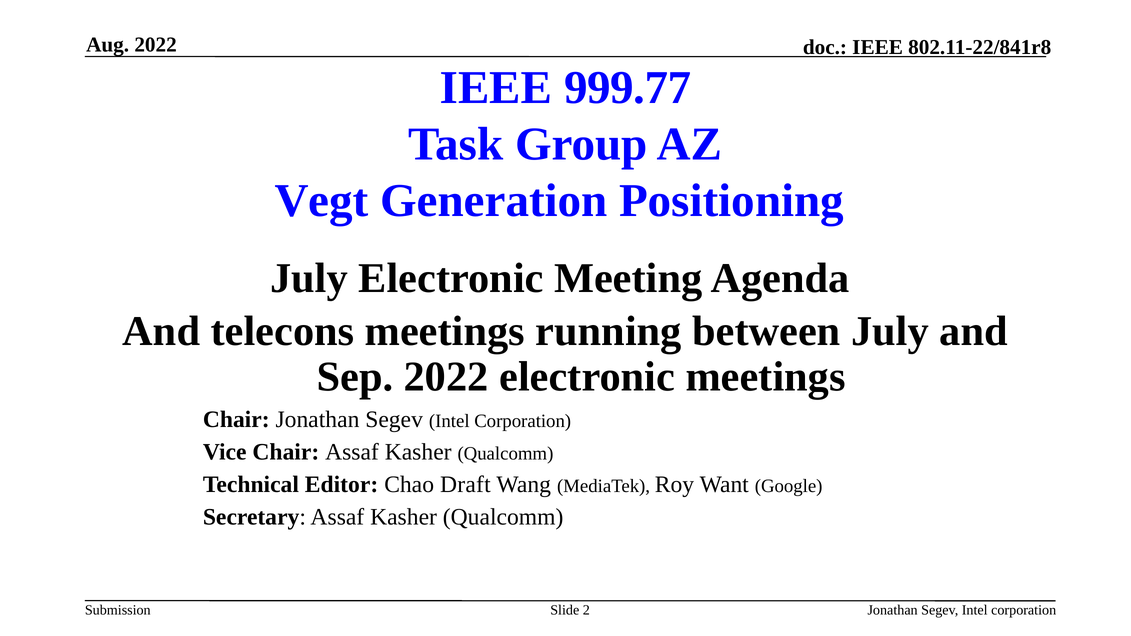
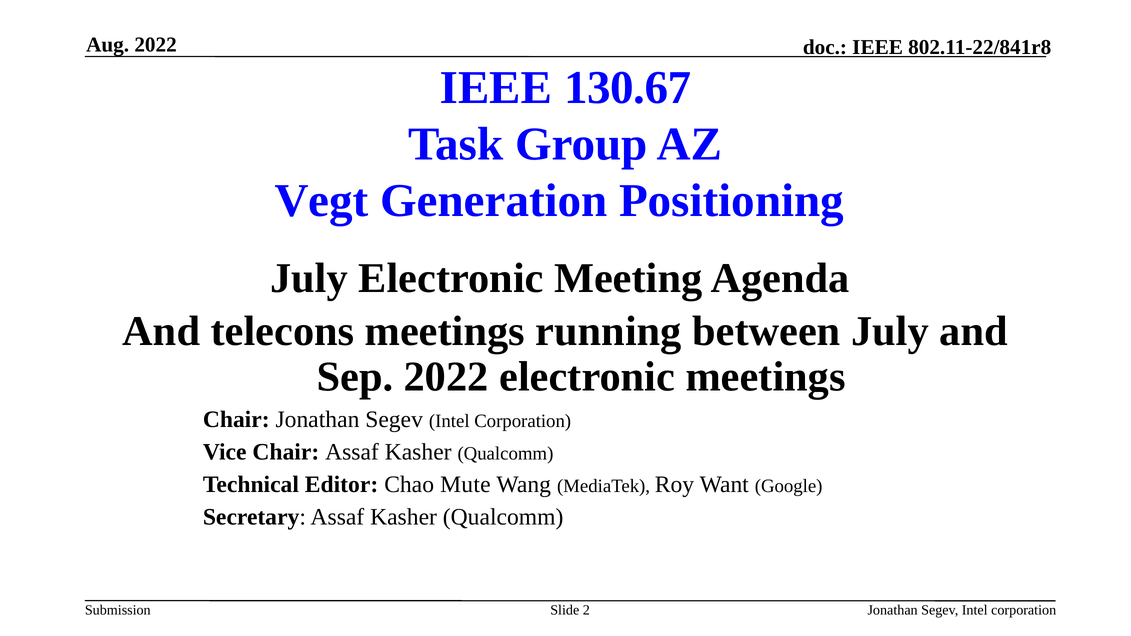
999.77: 999.77 -> 130.67 (628, 88)
Draft: Draft -> Mute (465, 485)
